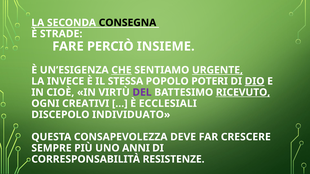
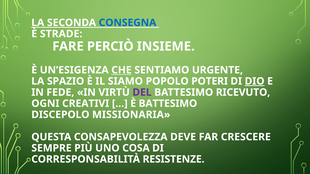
CONSEGNA colour: black -> blue (127, 23)
URGENTE underline: present -> none (217, 70)
INVECE: INVECE -> SPAZIO (66, 81)
STESSA: STESSA -> SIAMO (125, 81)
CIOÈ: CIOÈ -> FEDE (60, 93)
RICEVUTO underline: present -> none (243, 93)
È ECCLESIALI: ECCLESIALI -> BATTESIMO (168, 104)
INDIVIDUATO: INDIVIDUATO -> MISSIONARIA (131, 115)
ANNI: ANNI -> COSA (136, 148)
